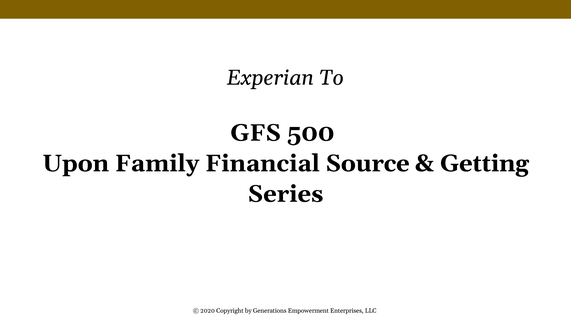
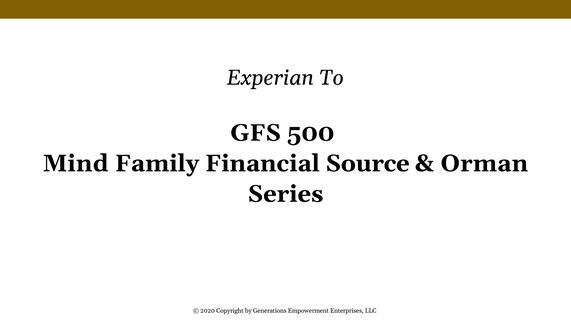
Upon: Upon -> Mind (76, 163)
Getting: Getting -> Orman (484, 163)
